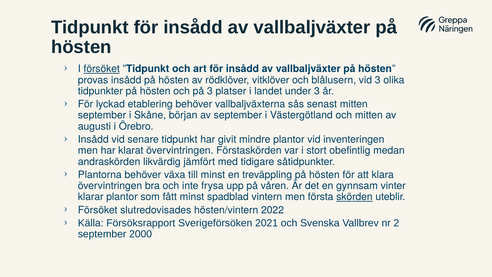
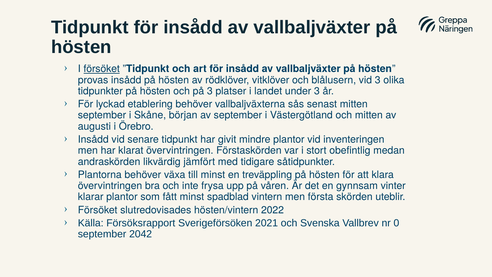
skörden underline: present -> none (354, 197)
2: 2 -> 0 (396, 223)
2000: 2000 -> 2042 (141, 234)
